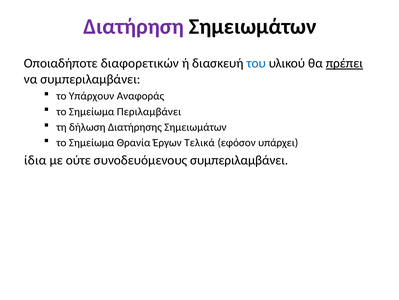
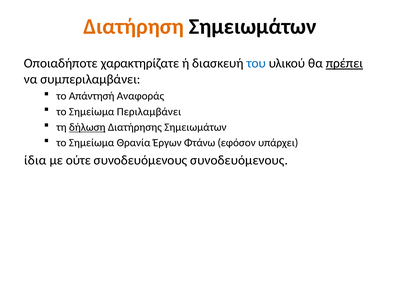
Διατήρηση colour: purple -> orange (134, 26)
διαφορετικών: διαφορετικών -> χαρακτηρίζατε (140, 63)
Υπάρχουν: Υπάρχουν -> Απάντησή (92, 96)
δήλωση underline: none -> present (87, 127)
Τελικά: Τελικά -> Φτάνω (200, 142)
συνοδευόμενους συμπεριλαμβάνει: συμπεριλαμβάνει -> συνοδευόμενους (239, 160)
